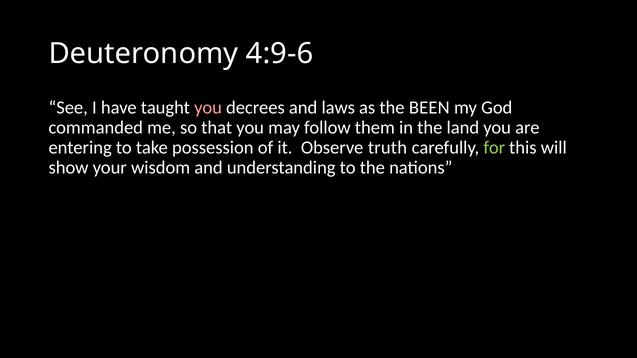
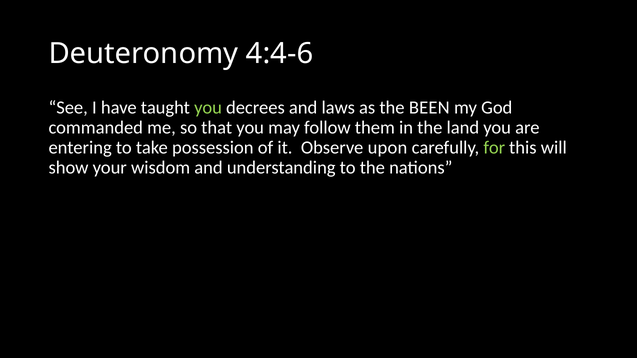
4:9-6: 4:9-6 -> 4:4-6 (280, 54)
you colour: pink -> light green (208, 108)
truth: truth -> upon (387, 148)
